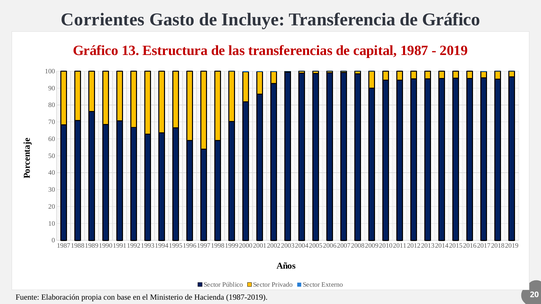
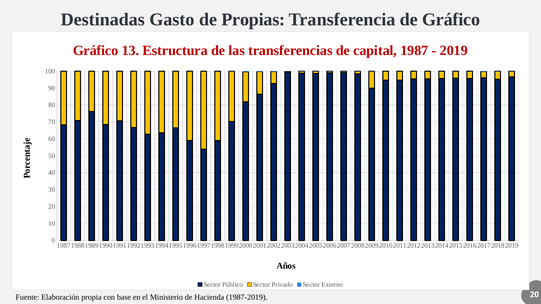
Corrientes: Corrientes -> Destinadas (103, 19)
Incluye: Incluye -> Propias (253, 19)
